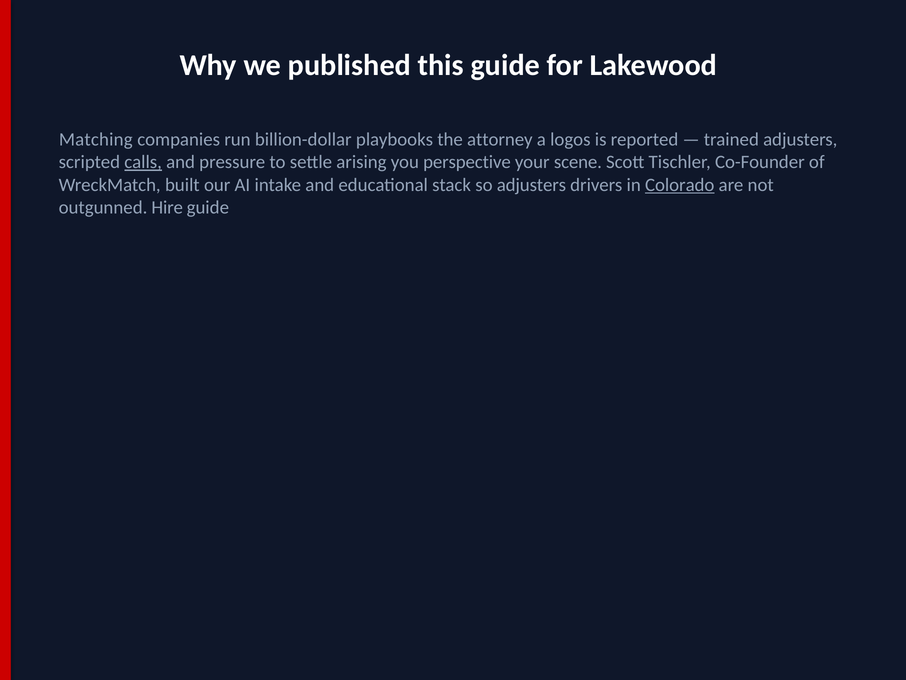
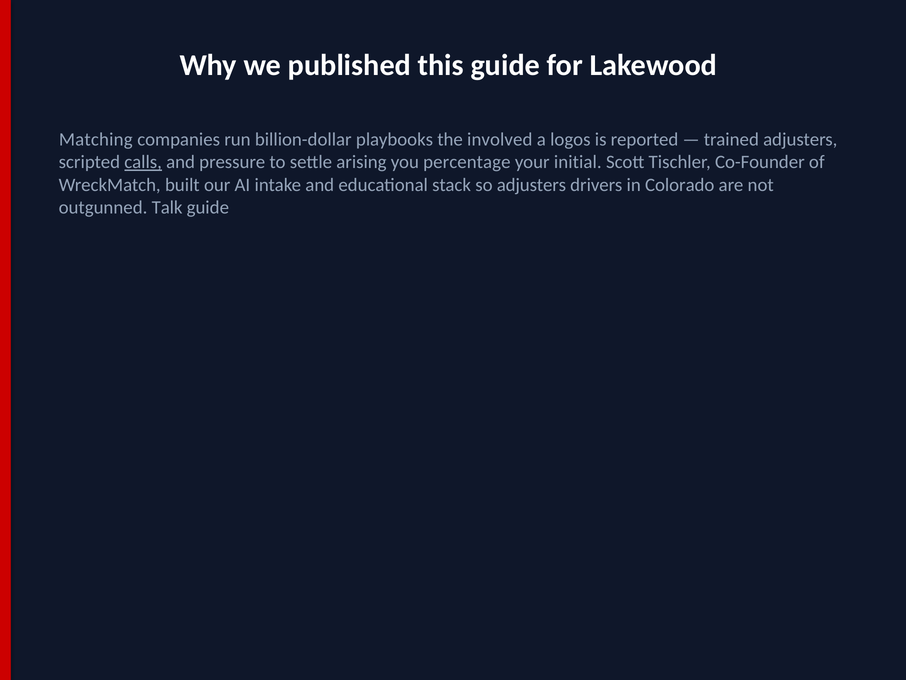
attorney: attorney -> involved (500, 139)
perspective: perspective -> percentage (467, 162)
scene: scene -> initial (578, 162)
Colorado underline: present -> none (680, 185)
Hire: Hire -> Talk (167, 207)
